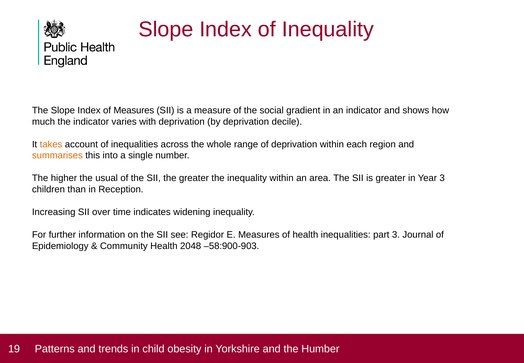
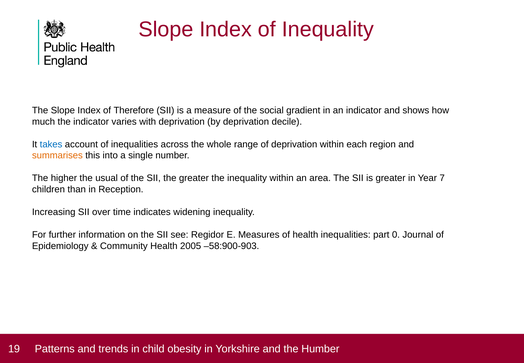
of Measures: Measures -> Therefore (134, 110)
takes colour: orange -> blue (51, 144)
Year 3: 3 -> 7 (442, 178)
part 3: 3 -> 0 (396, 234)
2048: 2048 -> 2005 (191, 246)
